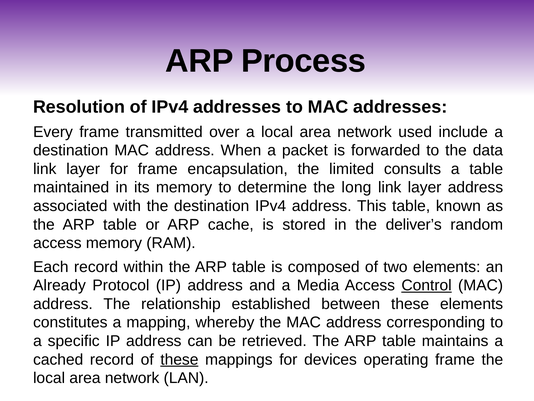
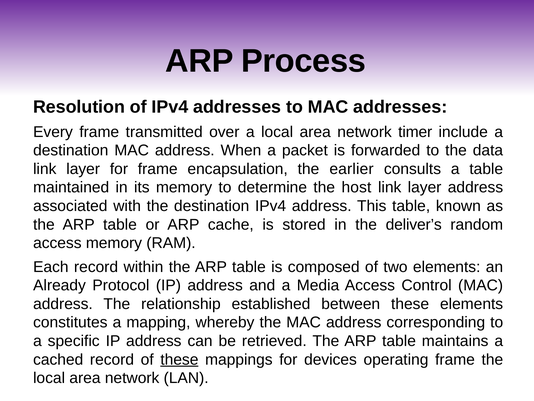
used: used -> timer (415, 132)
limited: limited -> earlier (352, 169)
long: long -> host (356, 187)
Control underline: present -> none (427, 285)
